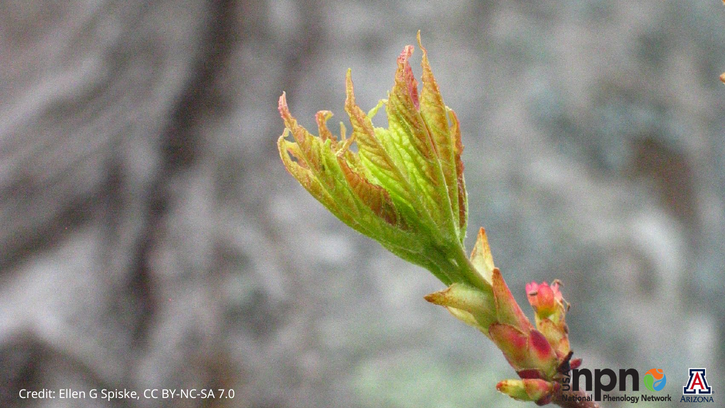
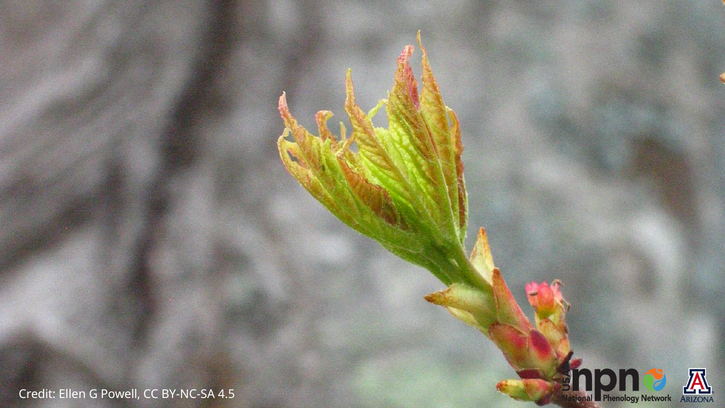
Spiske: Spiske -> Powell (121, 394)
7.0: 7.0 -> 4.5 (226, 394)
